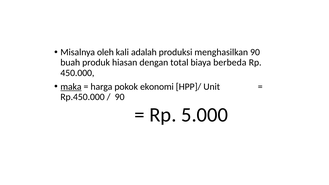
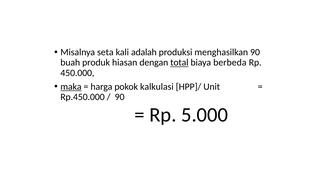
oleh: oleh -> seta (105, 52)
total underline: none -> present (179, 63)
ekonomi: ekonomi -> kalkulasi (157, 87)
